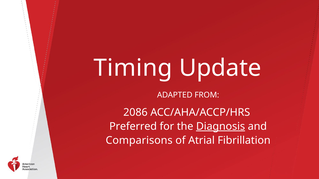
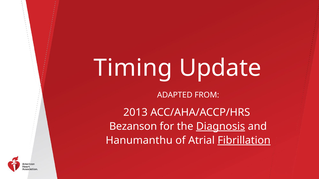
2086: 2086 -> 2013 (135, 113)
Preferred: Preferred -> Bezanson (133, 127)
Comparisons: Comparisons -> Hanumanthu (139, 141)
Fibrillation underline: none -> present (244, 141)
